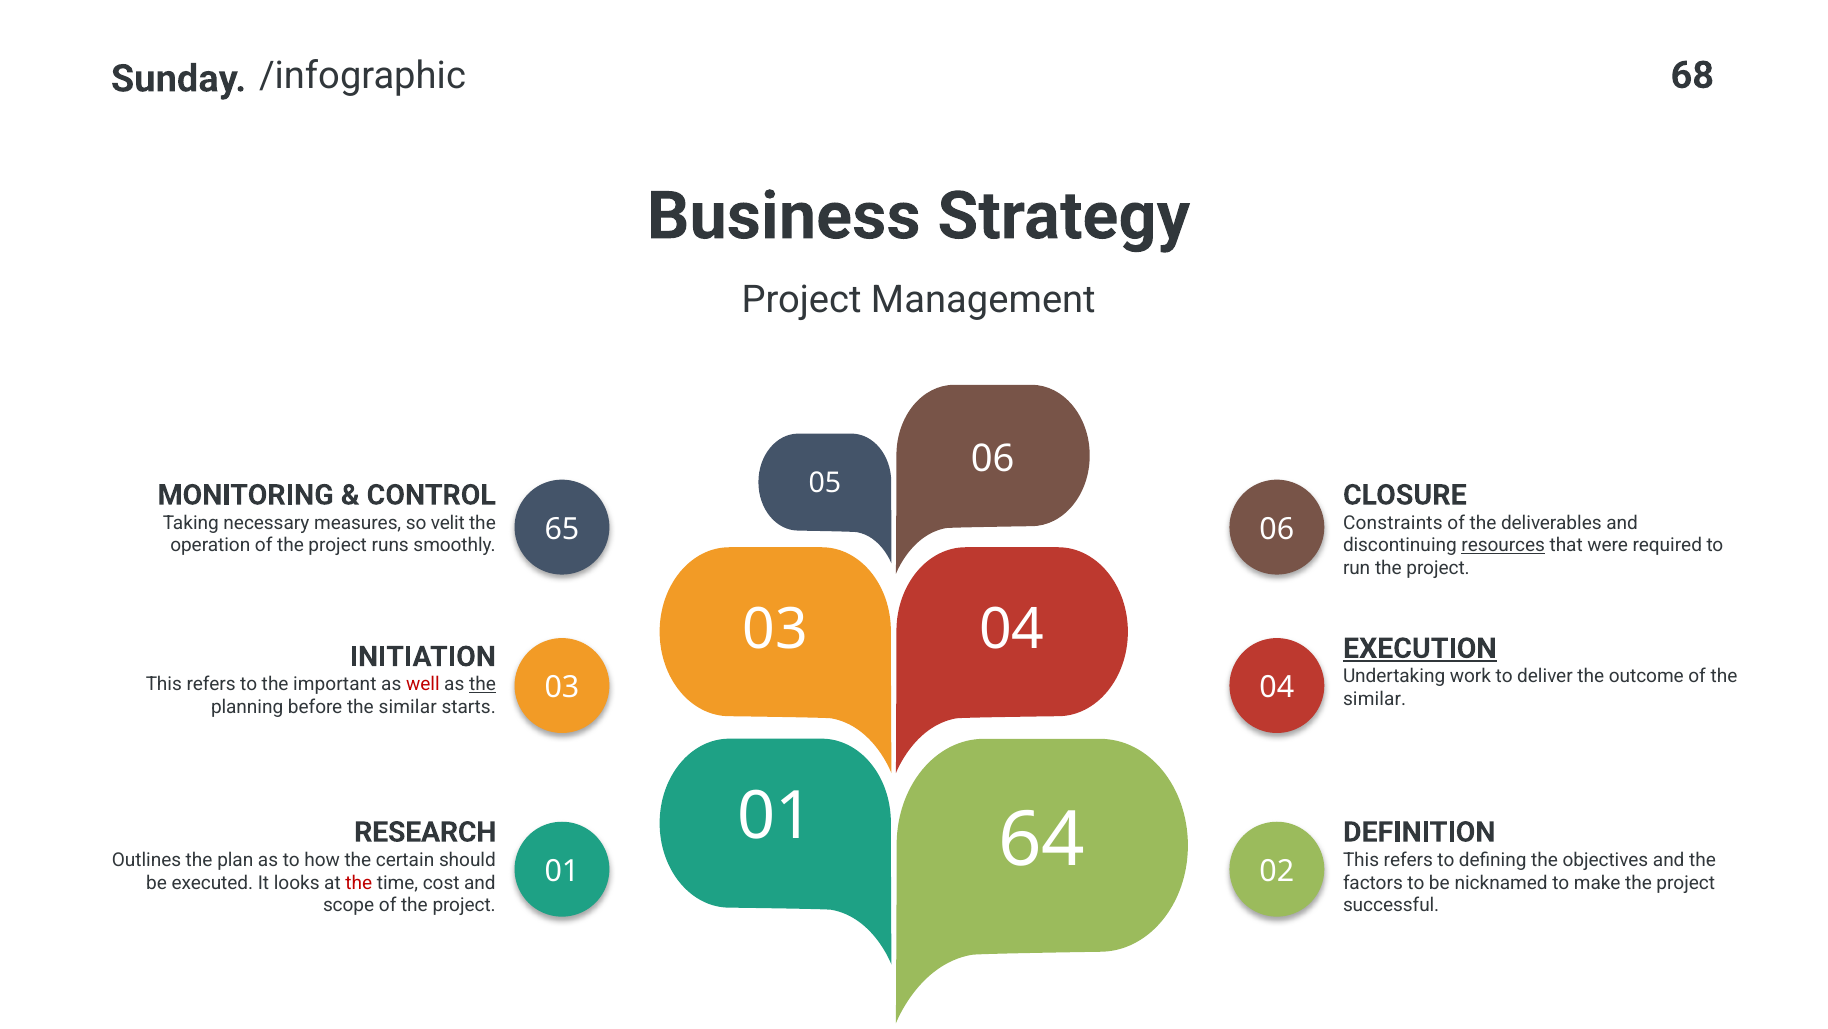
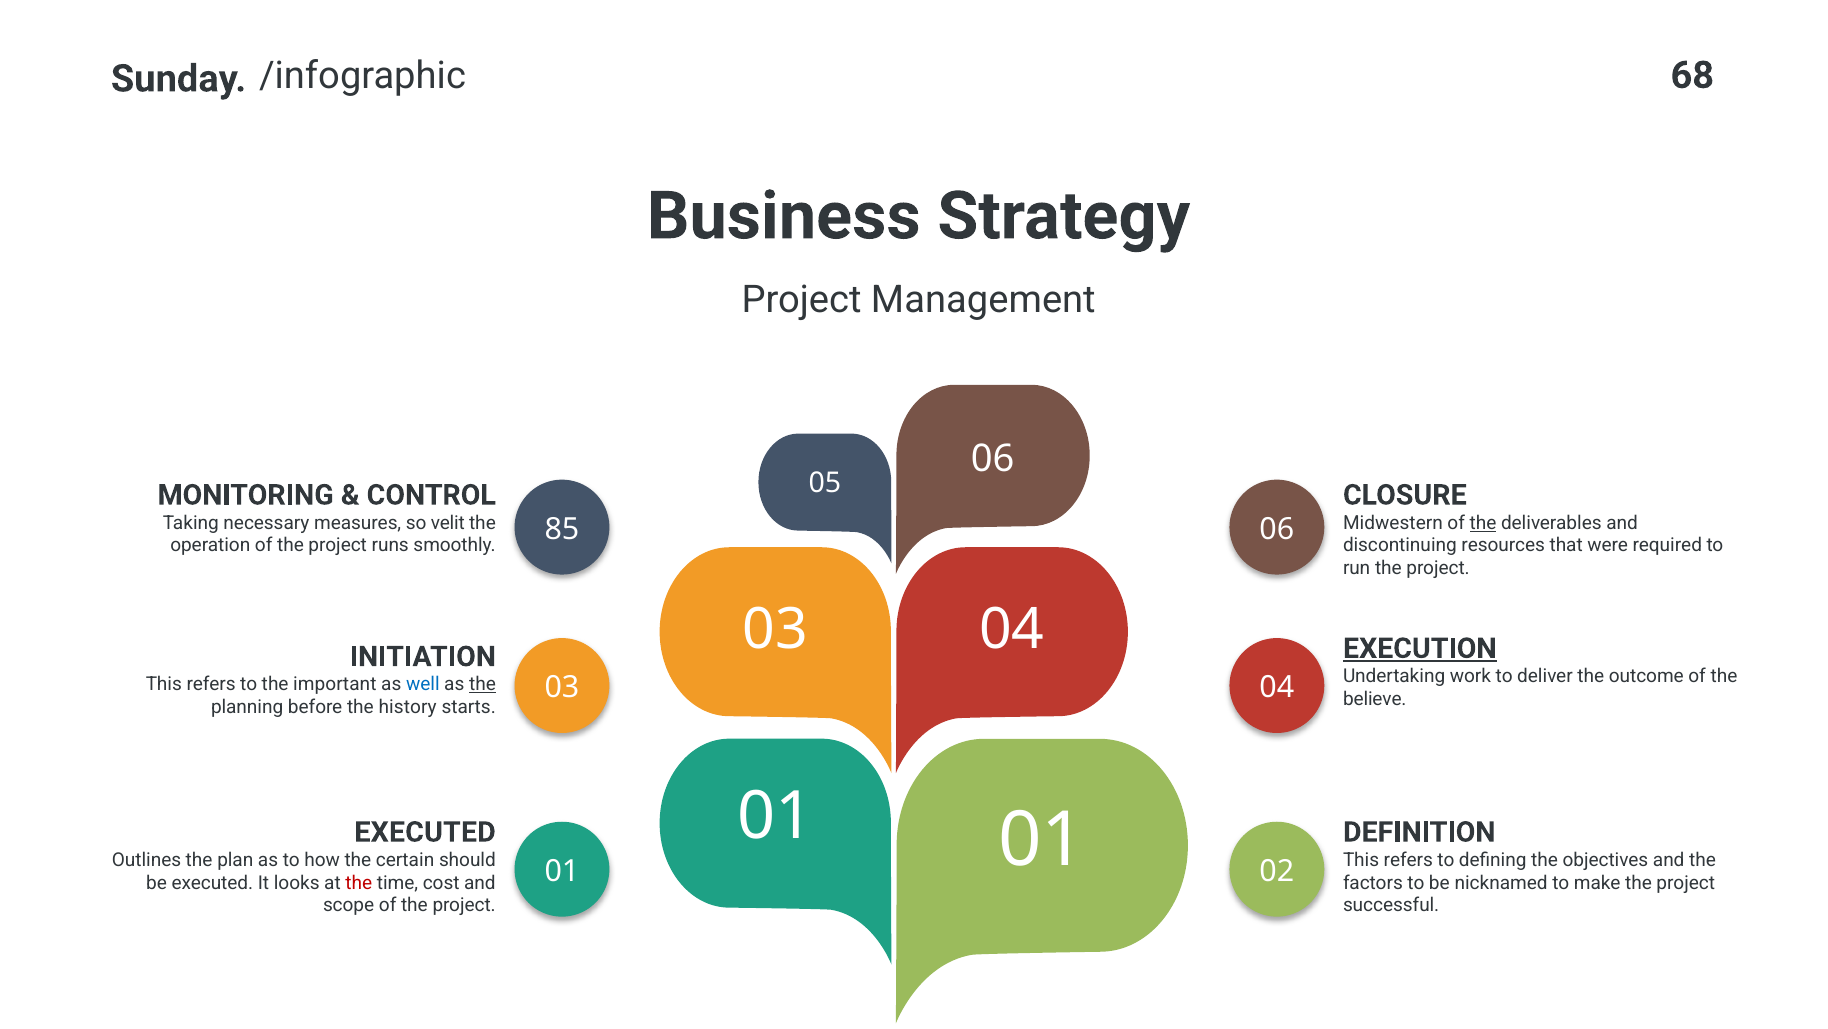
Constraints: Constraints -> Midwestern (1393, 523)
the underline: none -> present (1483, 523)
65: 65 -> 85 (562, 529)
resources underline: present -> none (1503, 545)
well colour: red -> blue (423, 684)
similar: similar -> believe (1375, 699)
before the similar: similar -> history (408, 707)
01 64: 64 -> 01 (1042, 840)
RESEARCH: RESEARCH -> EXECUTED (425, 832)
